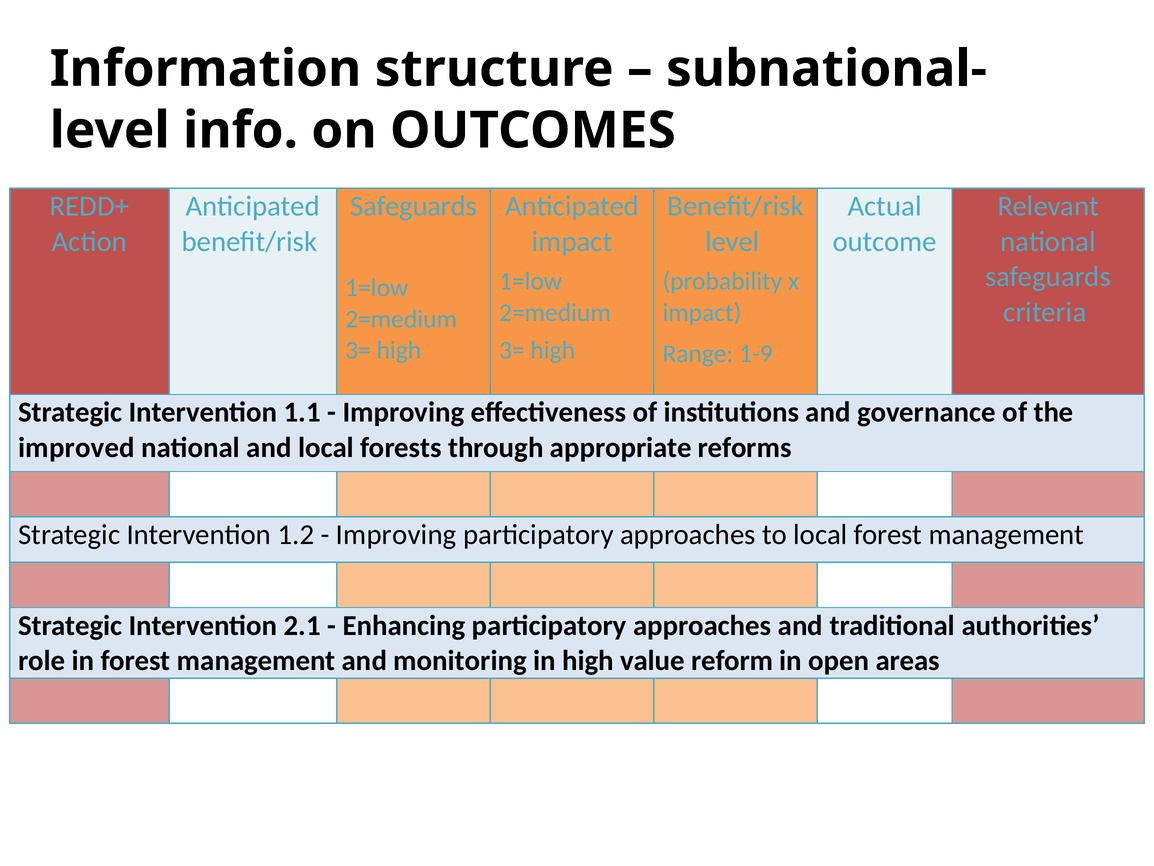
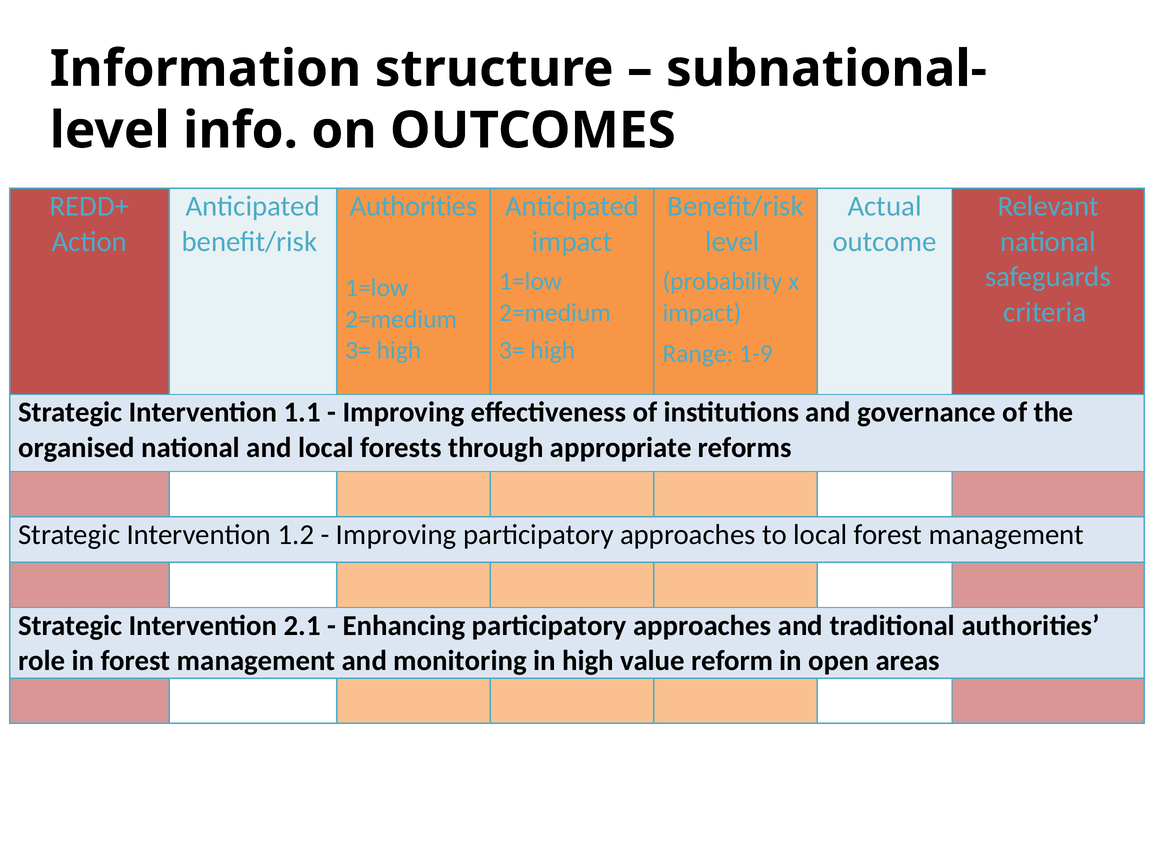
Safeguards: Safeguards -> Authorities (414, 206)
improved: improved -> organised (77, 447)
